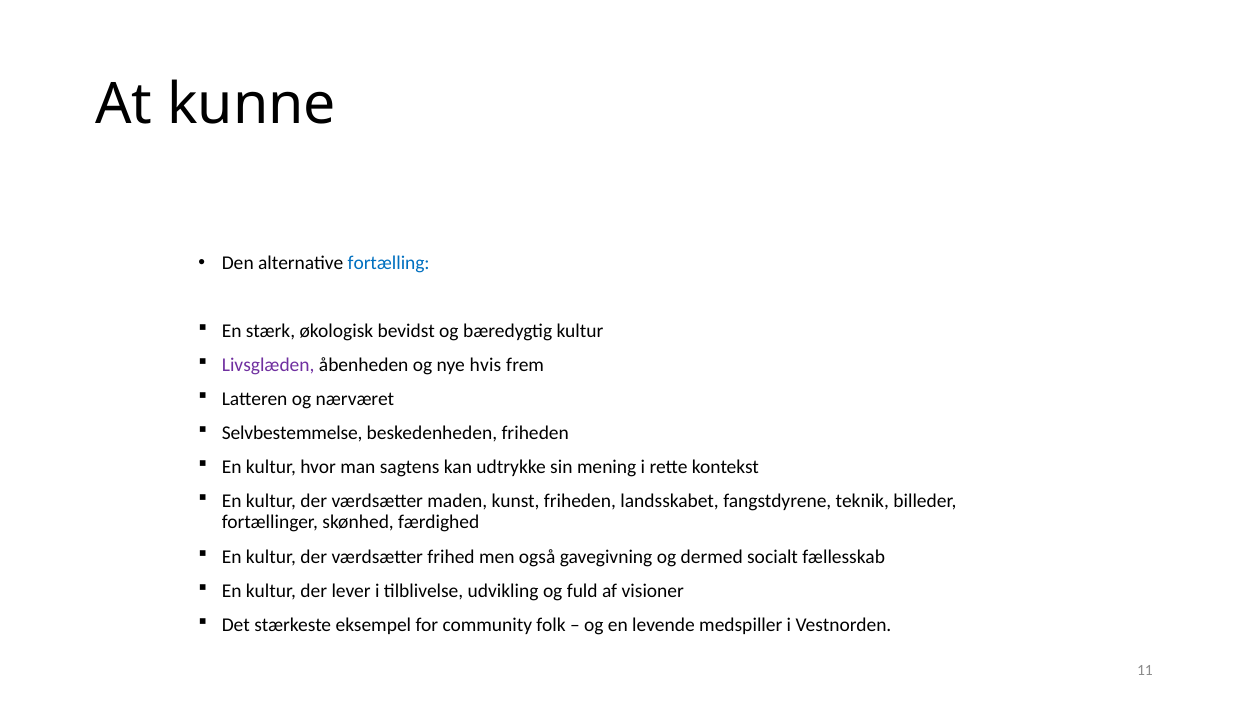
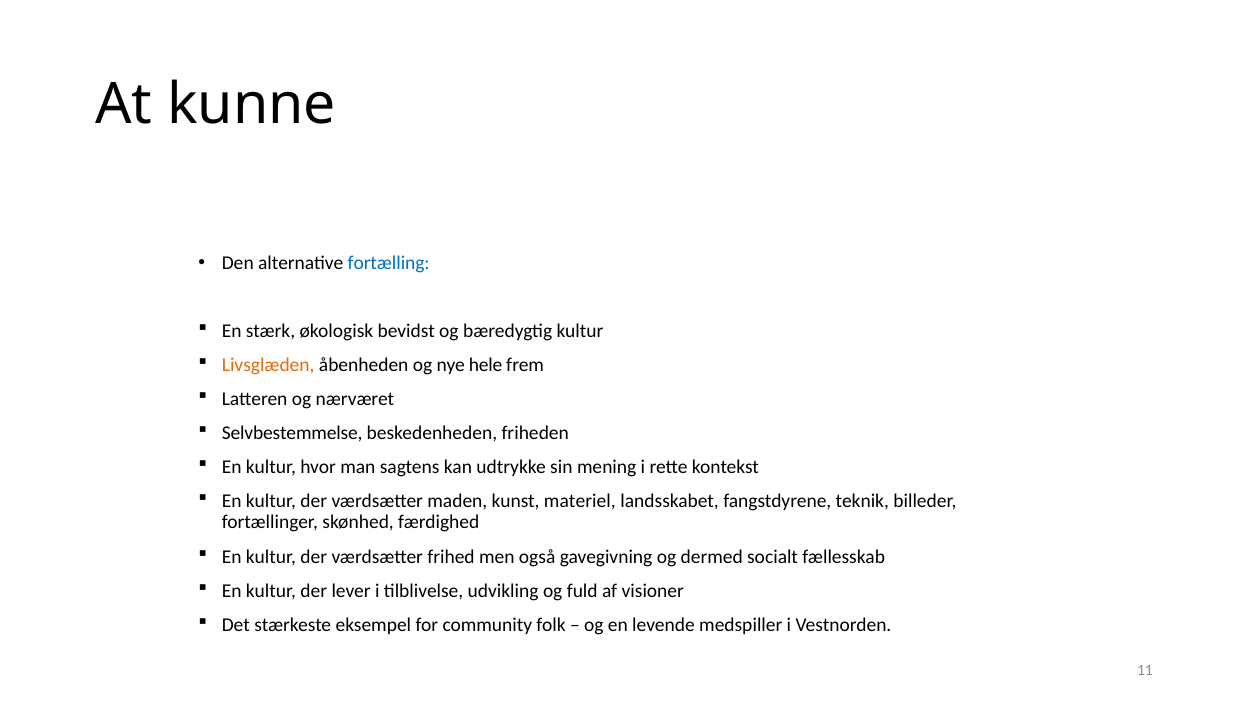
Livsglæden colour: purple -> orange (268, 365)
hvis: hvis -> hele (486, 365)
kunst friheden: friheden -> materiel (580, 501)
